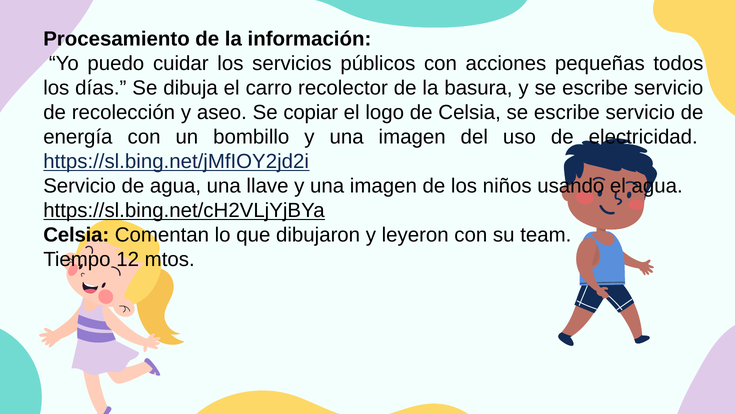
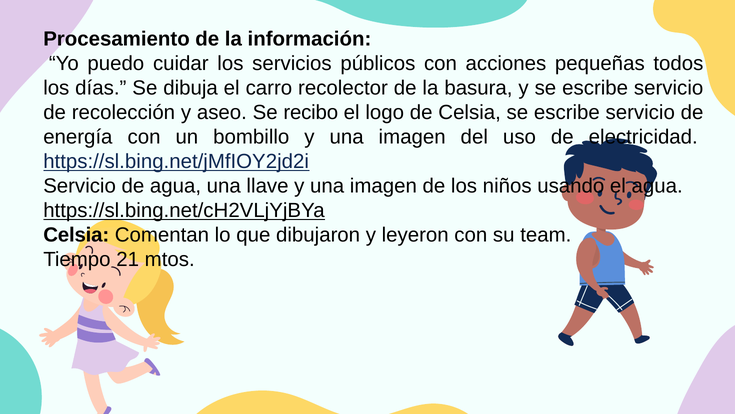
copiar: copiar -> recibo (311, 112)
12: 12 -> 21 (128, 259)
